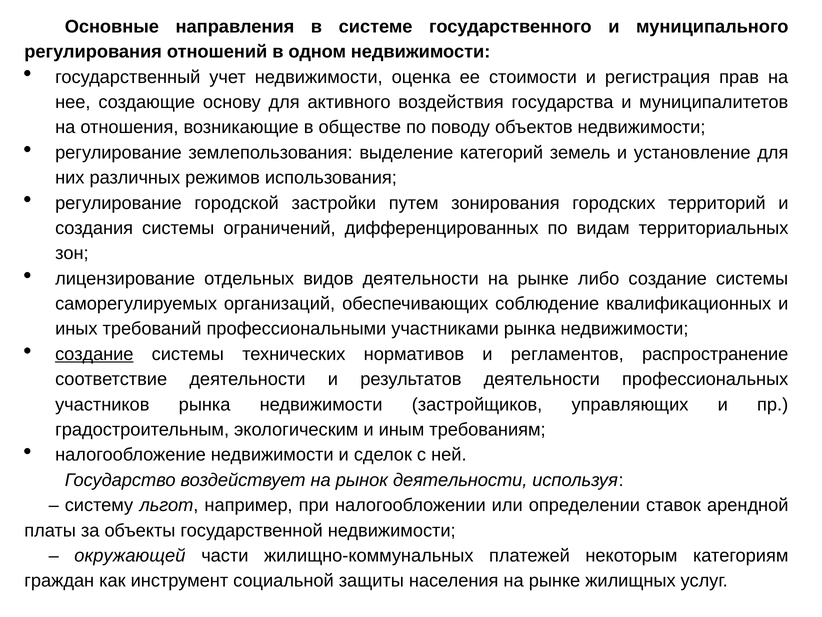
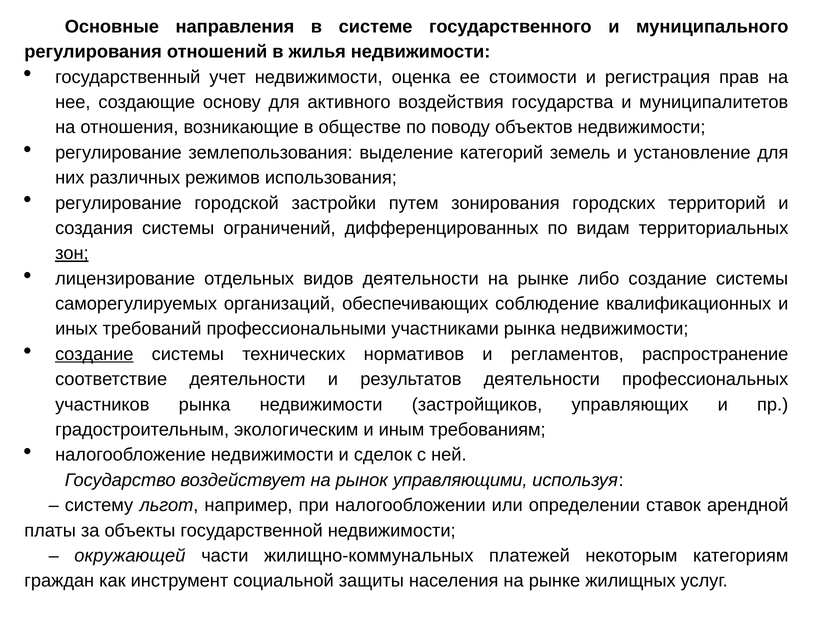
одном: одном -> жилья (317, 52)
зон underline: none -> present (72, 253)
рынок деятельности: деятельности -> управляющими (460, 480)
